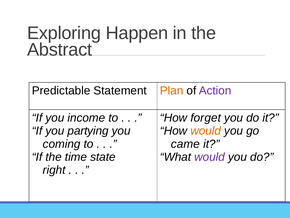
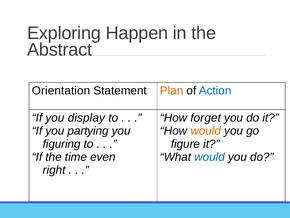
Predictable: Predictable -> Orientation (61, 90)
Action colour: purple -> blue (215, 90)
income: income -> display (86, 118)
coming: coming -> figuring (62, 144)
came: came -> figure (185, 144)
state: state -> even (103, 157)
would colour: purple -> blue (210, 157)
